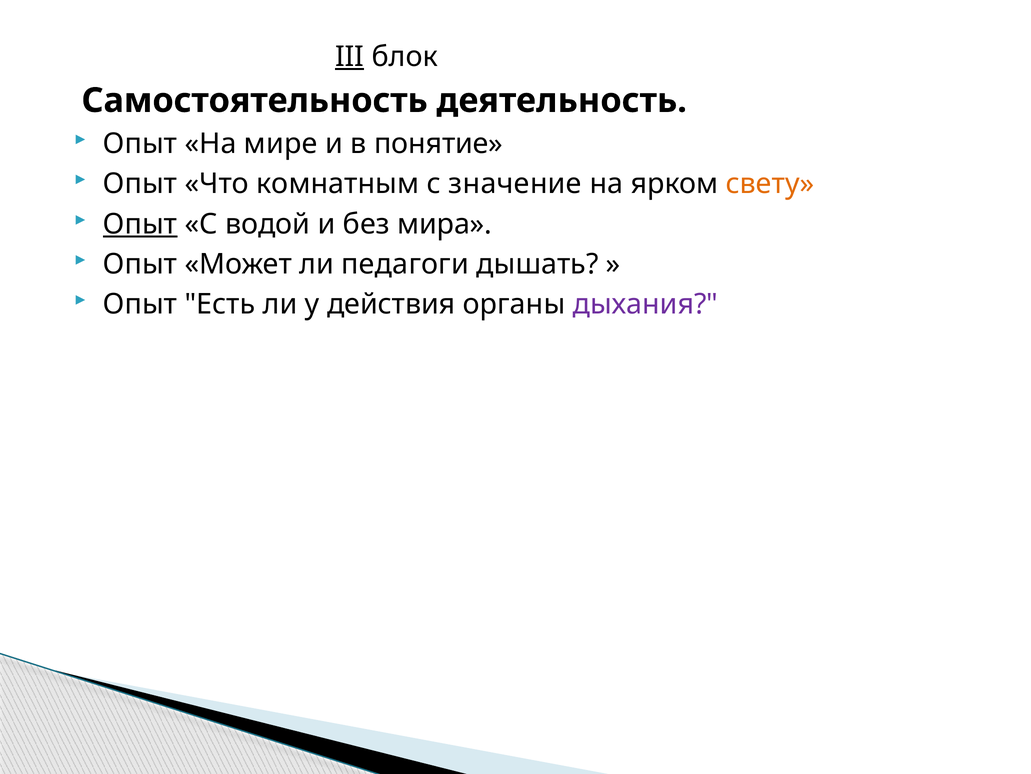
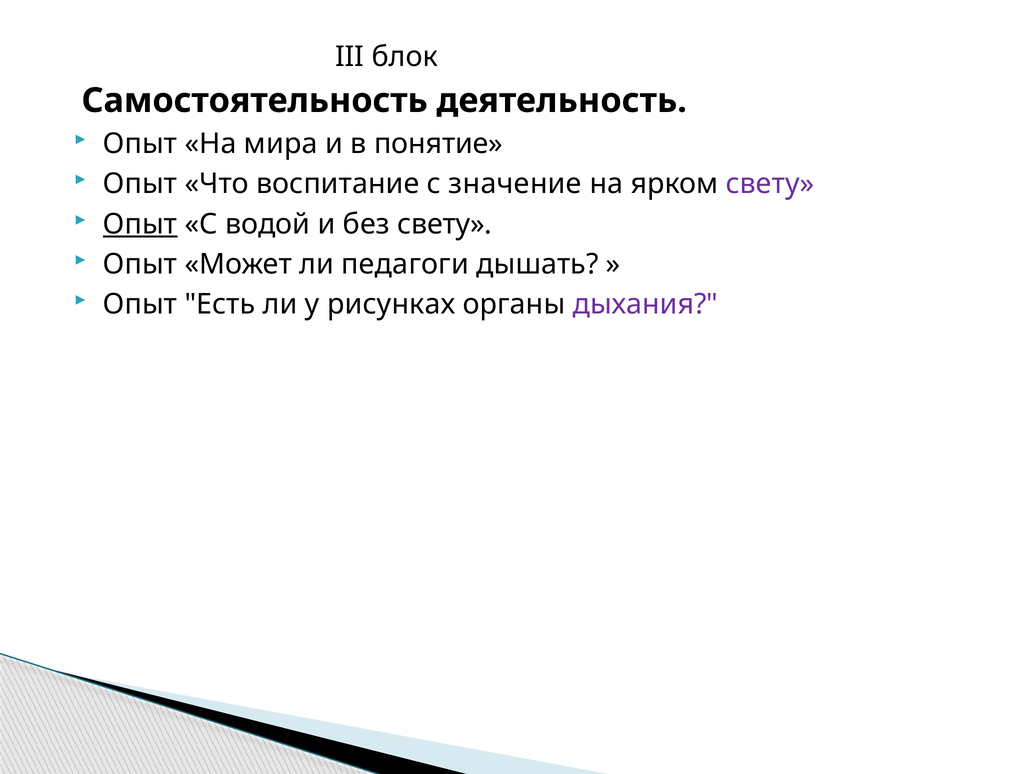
III underline: present -> none (350, 57)
мире: мире -> мира (281, 144)
комнатным: комнатным -> воспитание (338, 184)
свету colour: orange -> purple (770, 184)
без мира: мира -> свету (445, 224)
действия: действия -> рисунках (391, 304)
